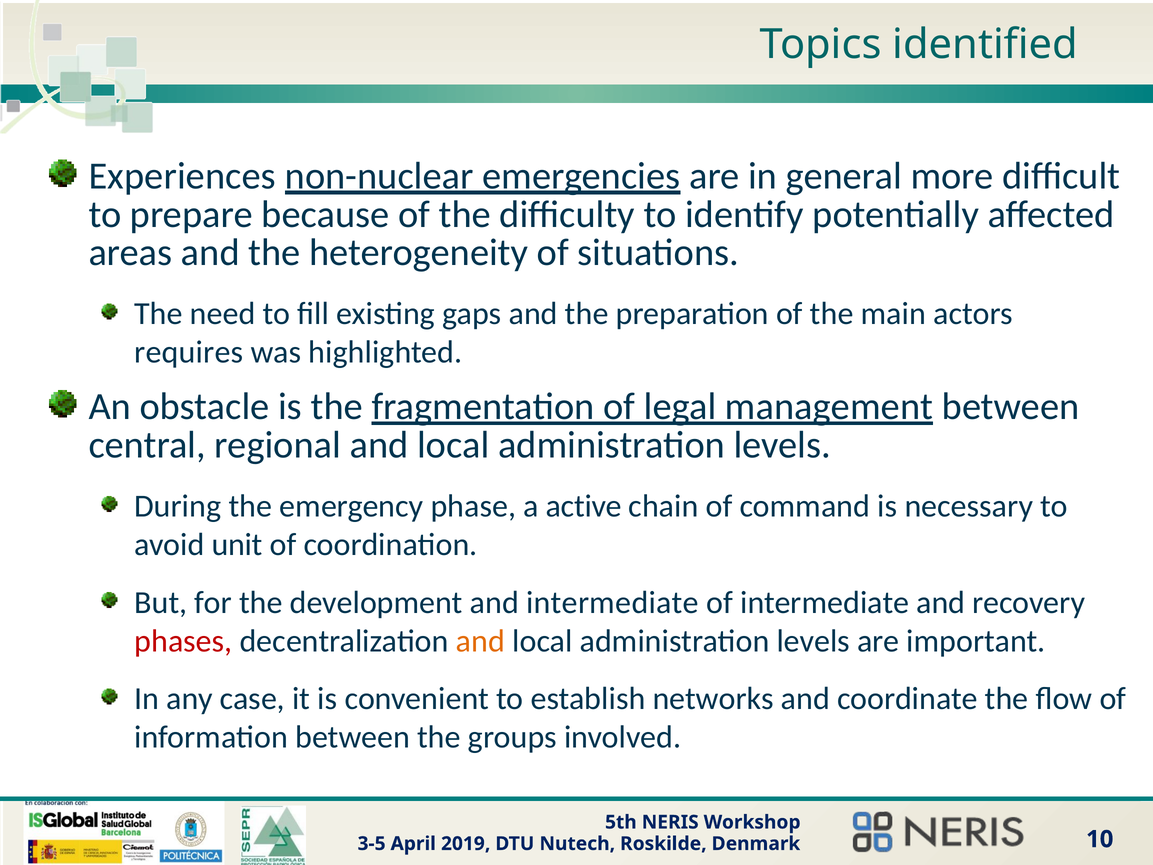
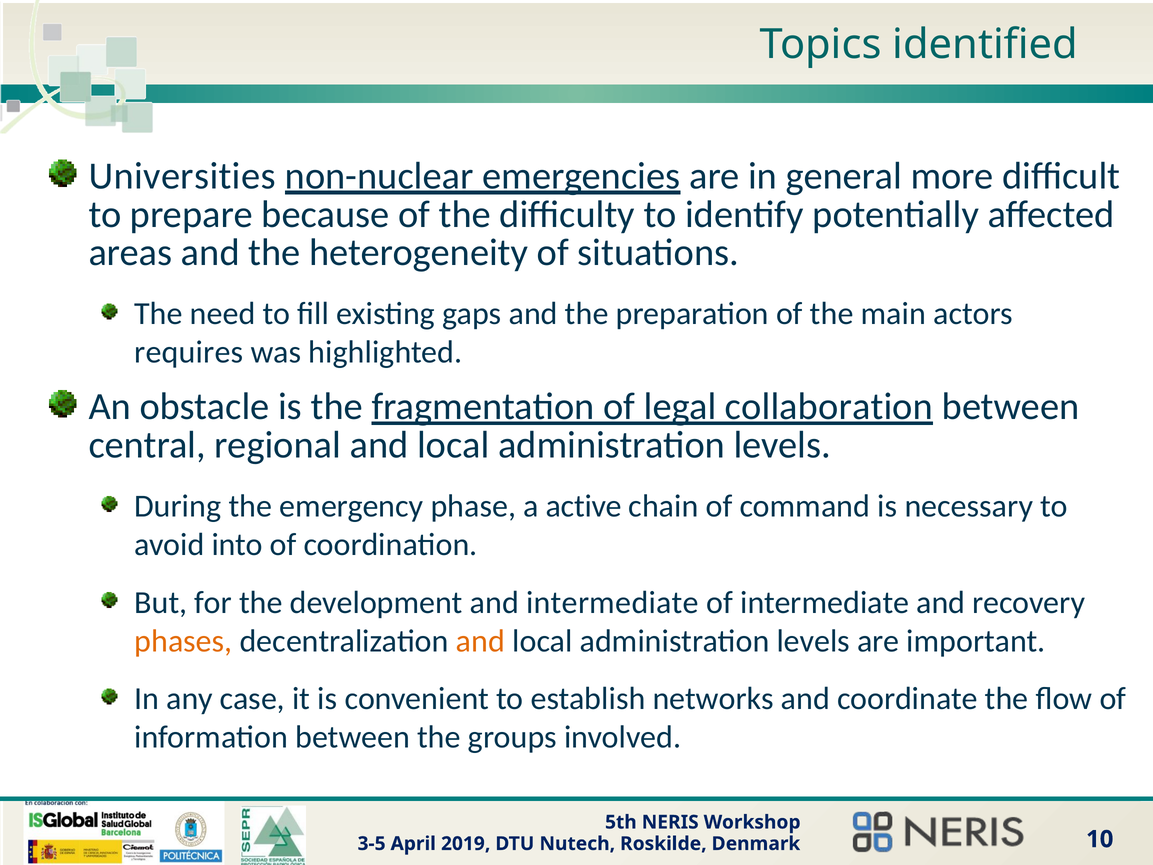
Experiences: Experiences -> Universities (182, 176)
management: management -> collaboration (829, 407)
unit: unit -> into (237, 545)
phases colour: red -> orange (183, 641)
